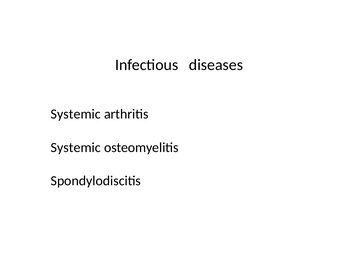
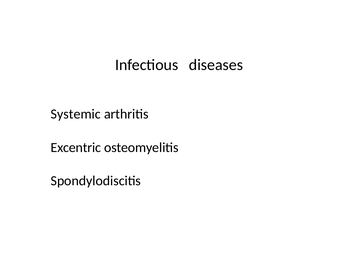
Systemic: Systemic -> Excentric (76, 147)
